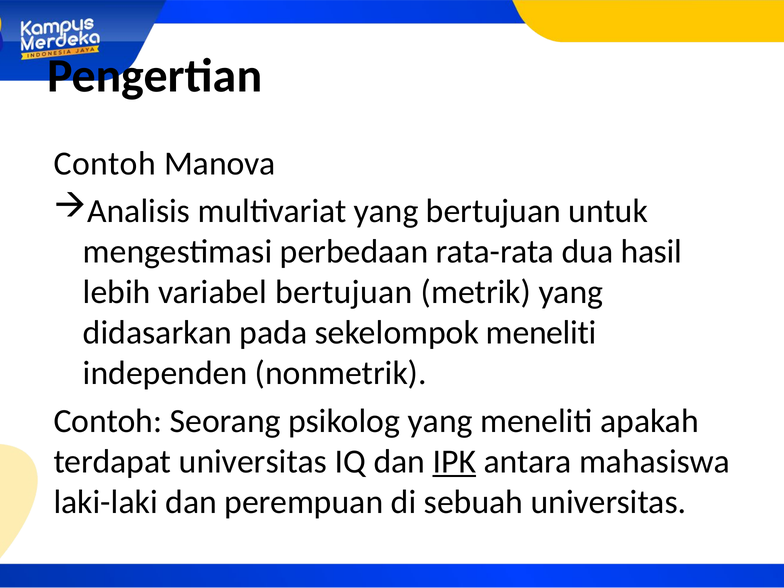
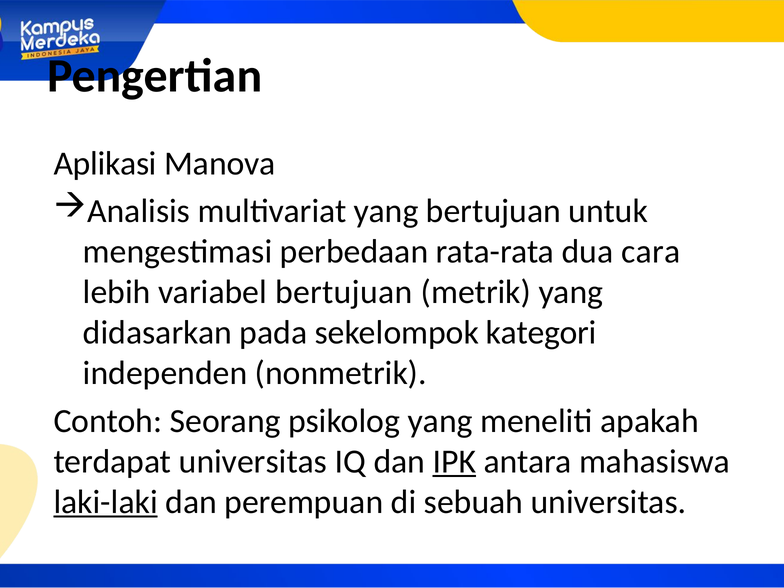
Contoh: Contoh -> Aplikasi (105, 164)
hasil: hasil -> cara (651, 252)
sekelompok meneliti: meneliti -> kategori (541, 333)
laki-laki underline: none -> present (106, 502)
